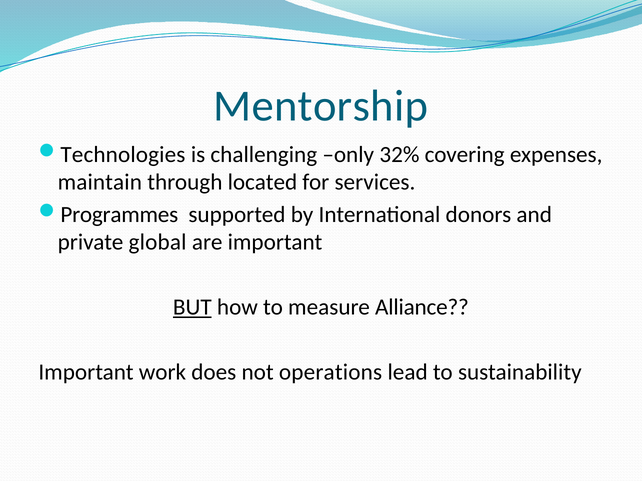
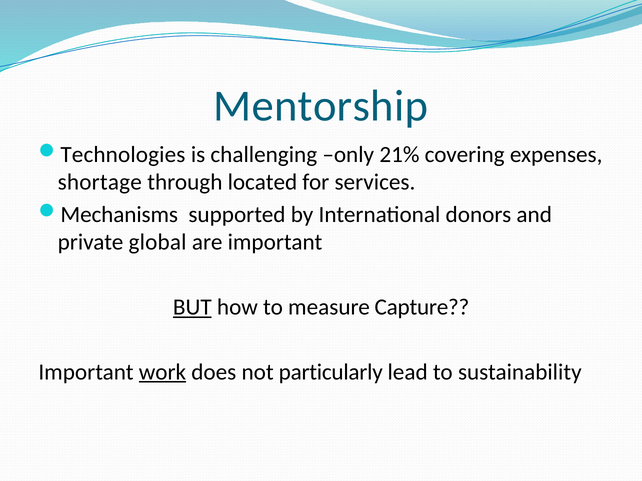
32%: 32% -> 21% (399, 155)
maintain: maintain -> shortage (100, 182)
Programmes: Programmes -> Mechanisms (119, 215)
Alliance: Alliance -> Capture (422, 307)
work underline: none -> present (162, 372)
operations: operations -> particularly (331, 372)
